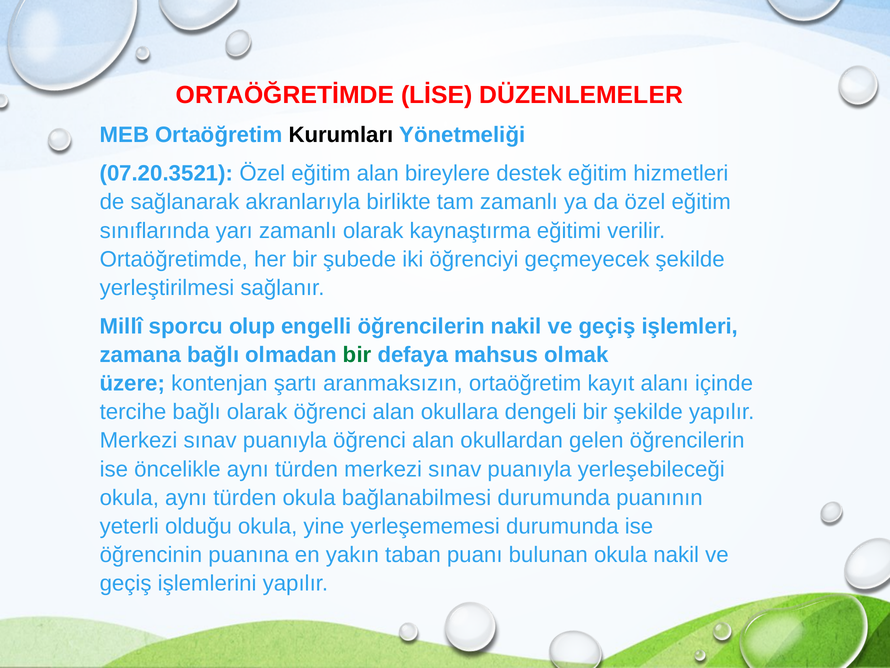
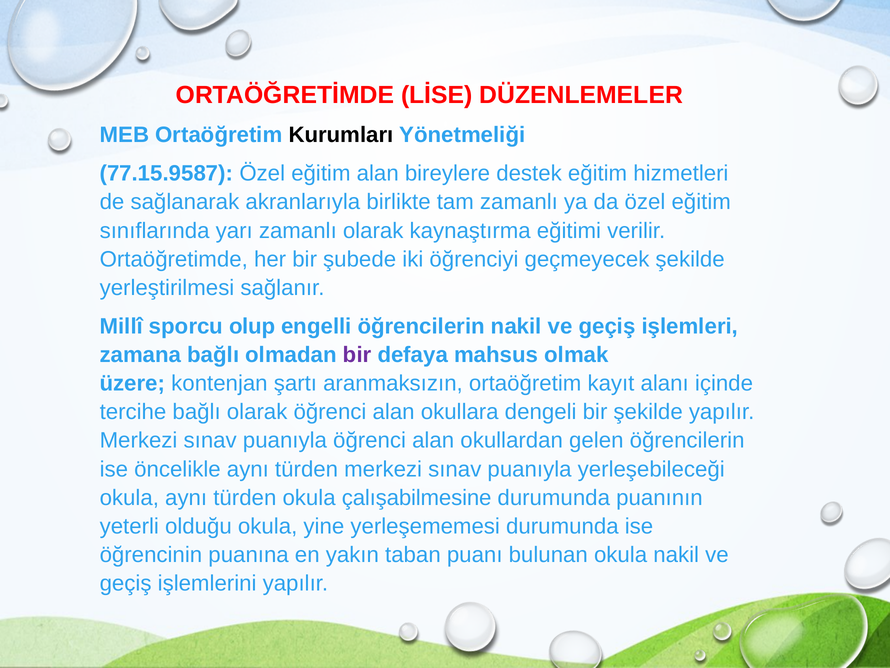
07.20.3521: 07.20.3521 -> 77.15.9587 (166, 173)
bir colour: green -> purple (357, 355)
bağlanabilmesi: bağlanabilmesi -> çalışabilmesine (417, 497)
